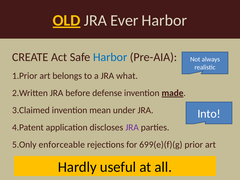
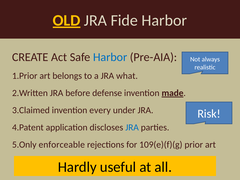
Ever: Ever -> Fide (124, 20)
mean: mean -> every (100, 110)
Into: Into -> Risk (209, 114)
JRA colour: purple -> blue (132, 127)
699(e)(f)(g: 699(e)(f)(g -> 109(e)(f)(g (161, 145)
